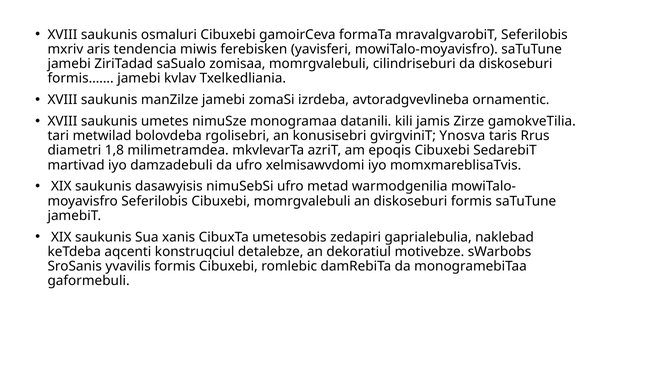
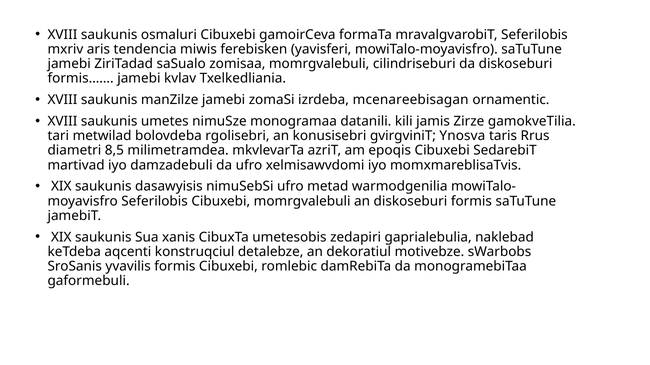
avtoradgvevlineba: avtoradgvevlineba -> mcenareebisagan (411, 100)
1,8: 1,8 -> 8,5 (114, 151)
